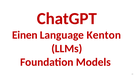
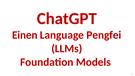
Kenton: Kenton -> Pengfei (104, 35)
